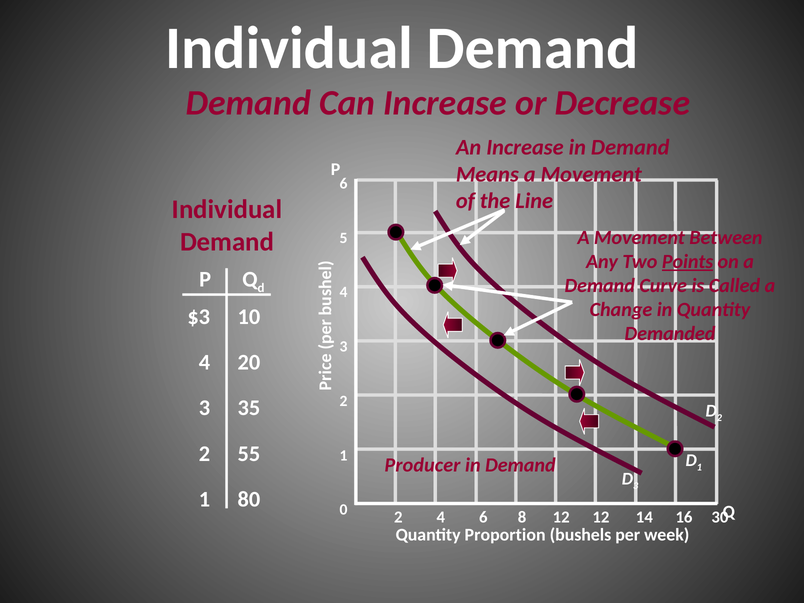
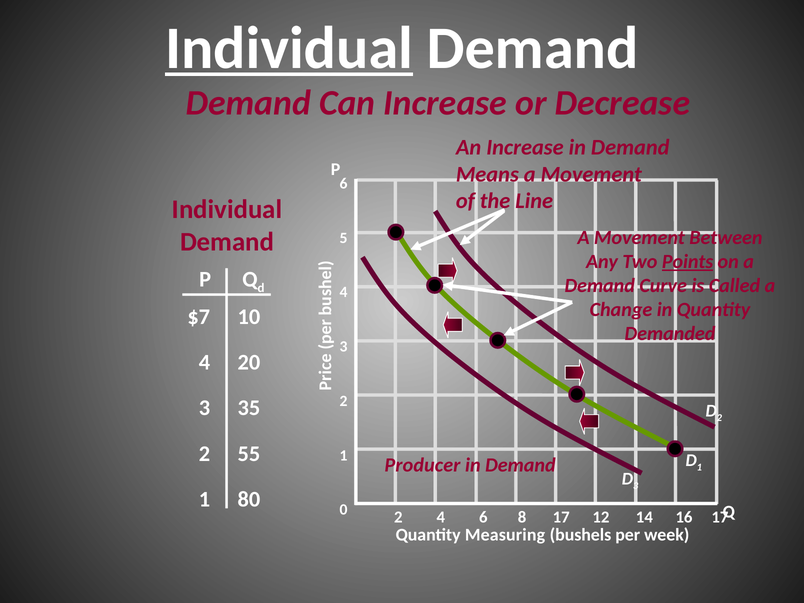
Individual underline: none -> present (289, 48)
$3: $3 -> $7 (199, 317)
8 12: 12 -> 17 (561, 517)
16 30: 30 -> 17 (720, 517)
Proportion: Proportion -> Measuring (505, 535)
